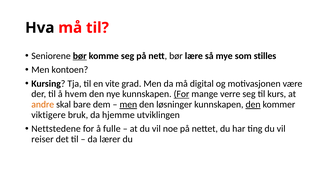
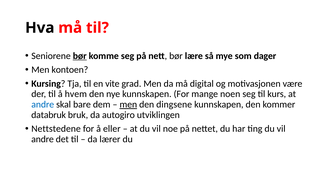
stilles: stilles -> dager (265, 56)
For underline: present -> none (181, 94)
verre: verre -> noen (230, 94)
andre colour: orange -> blue (43, 104)
løsninger: løsninger -> dingsene (174, 104)
den underline: present -> none (253, 104)
viktigere: viktigere -> databruk (49, 115)
hjemme: hjemme -> autogiro (118, 115)
fulle: fulle -> eller (112, 128)
reiser: reiser -> andre (43, 139)
